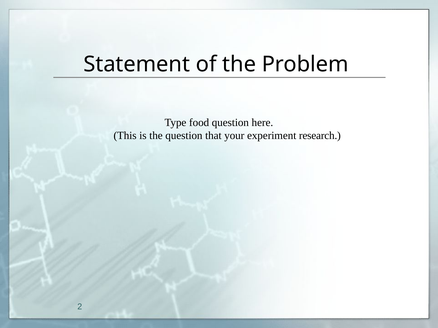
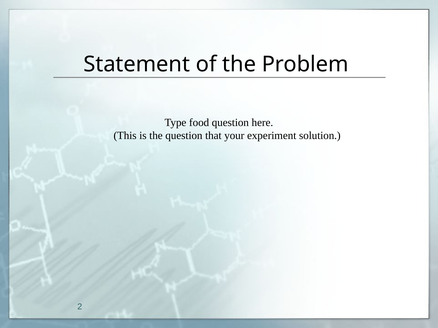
research: research -> solution (320, 136)
